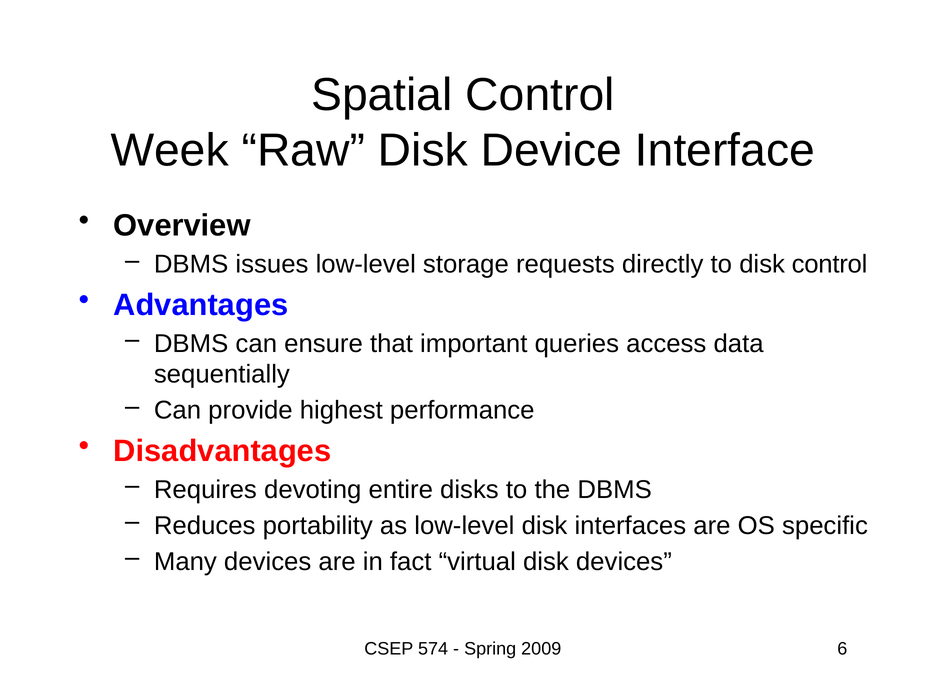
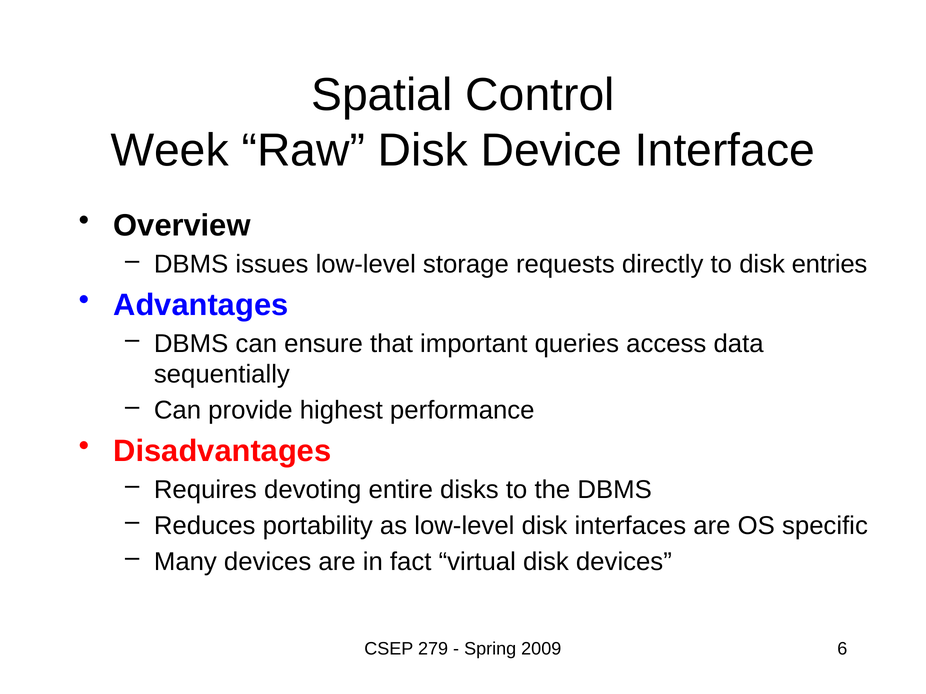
disk control: control -> entries (830, 265)
574: 574 -> 279 (433, 649)
